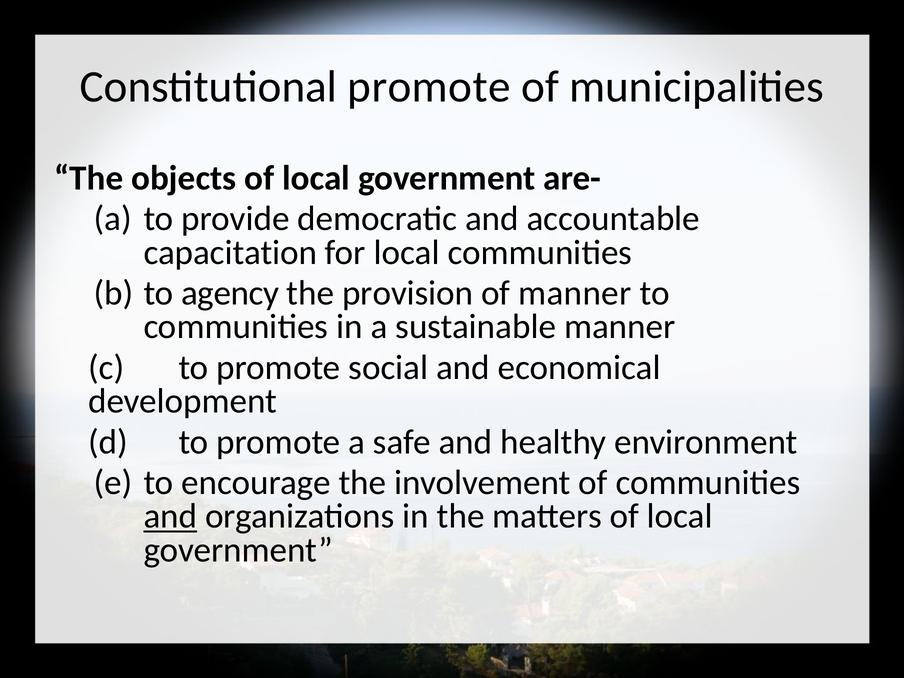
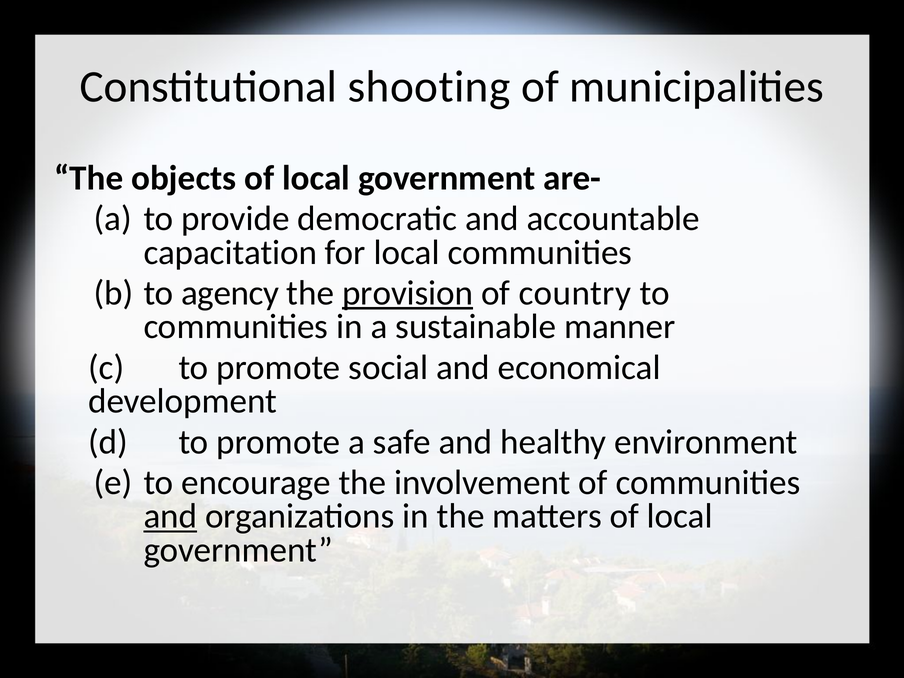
Constitutional promote: promote -> shooting (429, 87)
provision underline: none -> present (408, 293)
of manner: manner -> country (575, 293)
